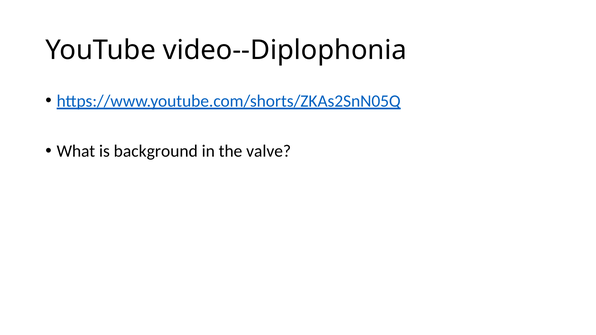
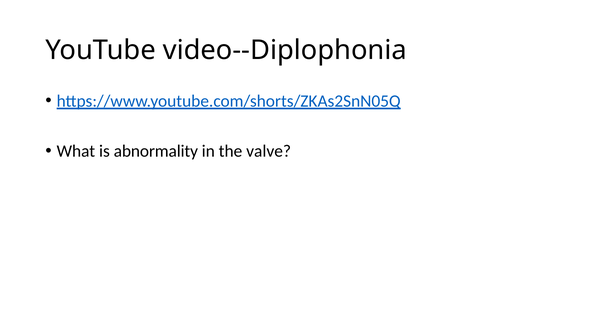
background: background -> abnormality (156, 151)
